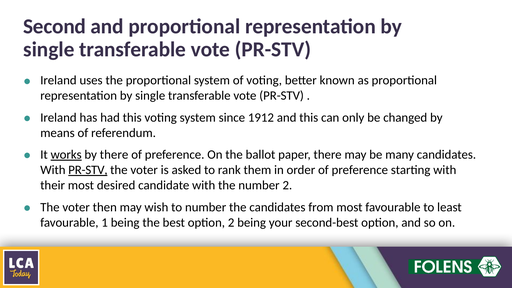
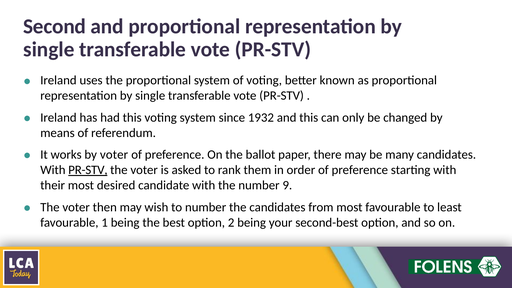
1912: 1912 -> 1932 (261, 118)
works underline: present -> none (66, 155)
by there: there -> voter (114, 155)
number 2: 2 -> 9 (287, 185)
